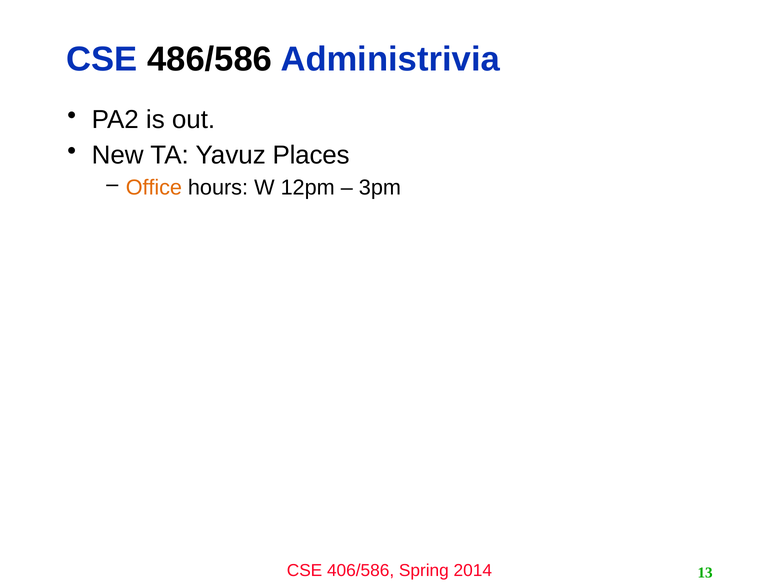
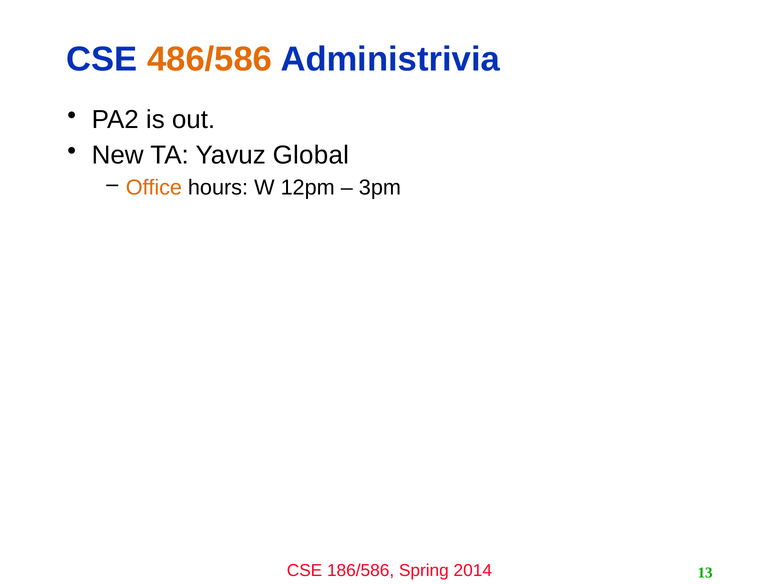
486/586 colour: black -> orange (210, 59)
Places: Places -> Global (311, 155)
406/586: 406/586 -> 186/586 (361, 571)
